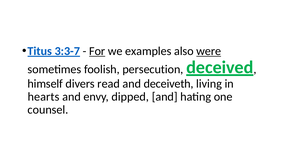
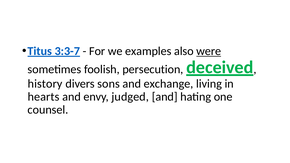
For underline: present -> none (97, 51)
himself: himself -> history (45, 84)
read: read -> sons (109, 84)
deceiveth: deceiveth -> exchange (169, 84)
dipped: dipped -> judged (130, 97)
